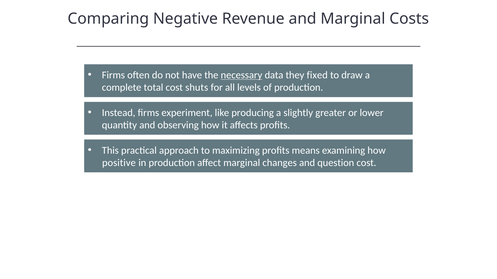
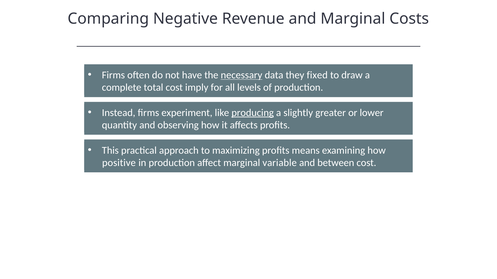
shuts: shuts -> imply (197, 88)
producing underline: none -> present (253, 113)
changes: changes -> variable (280, 163)
question: question -> between (336, 163)
